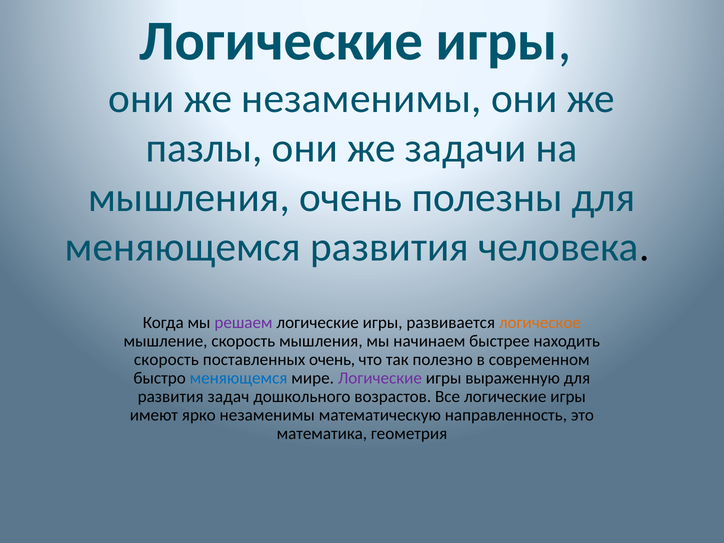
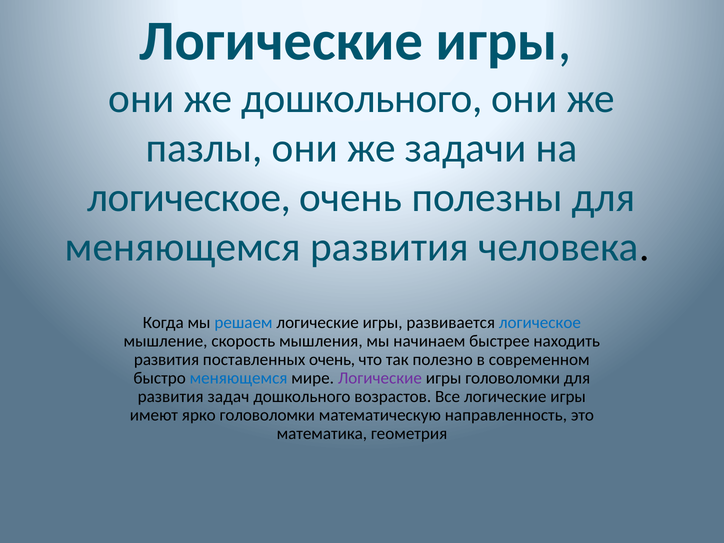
же незаменимы: незаменимы -> дошкольного (362, 99)
мышления: мышления -> логическое (189, 198)
решаем colour: purple -> blue (243, 323)
логическое colour: orange -> blue (540, 323)
скорость: скорость -> развития (167, 360)
игры выраженную: выраженную -> головоломки (513, 378)
ярко незаменимы: незаменимы -> головоломки (267, 415)
